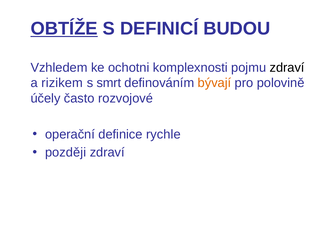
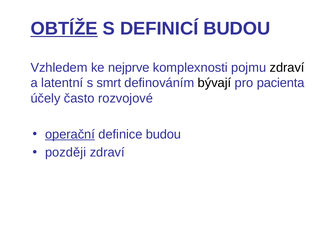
ochotni: ochotni -> nejprve (129, 67)
rizikem: rizikem -> latentní (62, 83)
bývají colour: orange -> black (214, 83)
polovině: polovině -> pacienta (281, 83)
operační underline: none -> present (70, 134)
definice rychle: rychle -> budou (164, 134)
